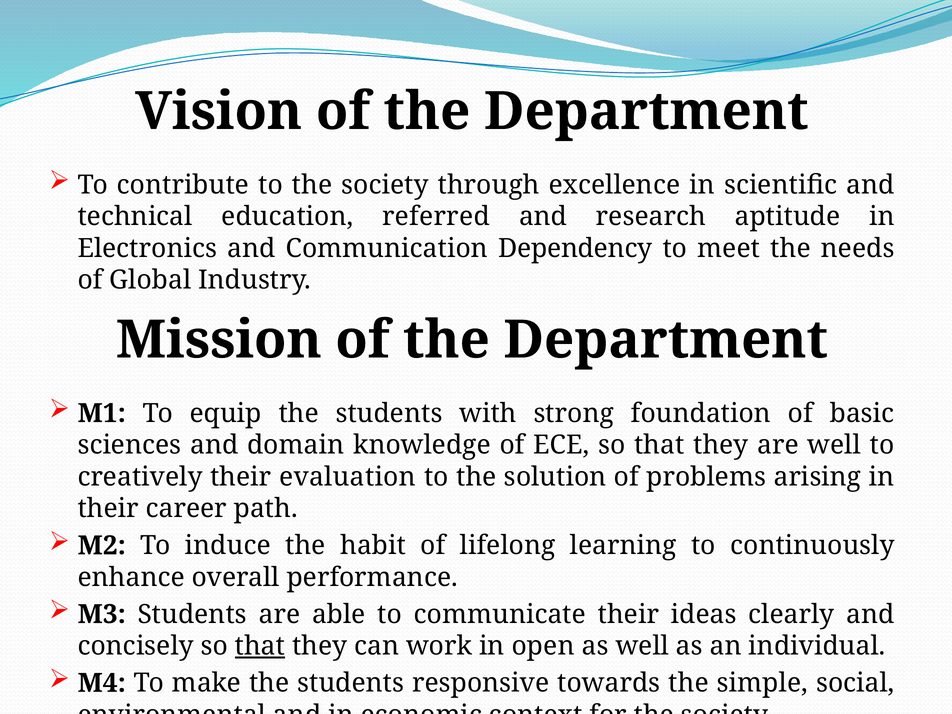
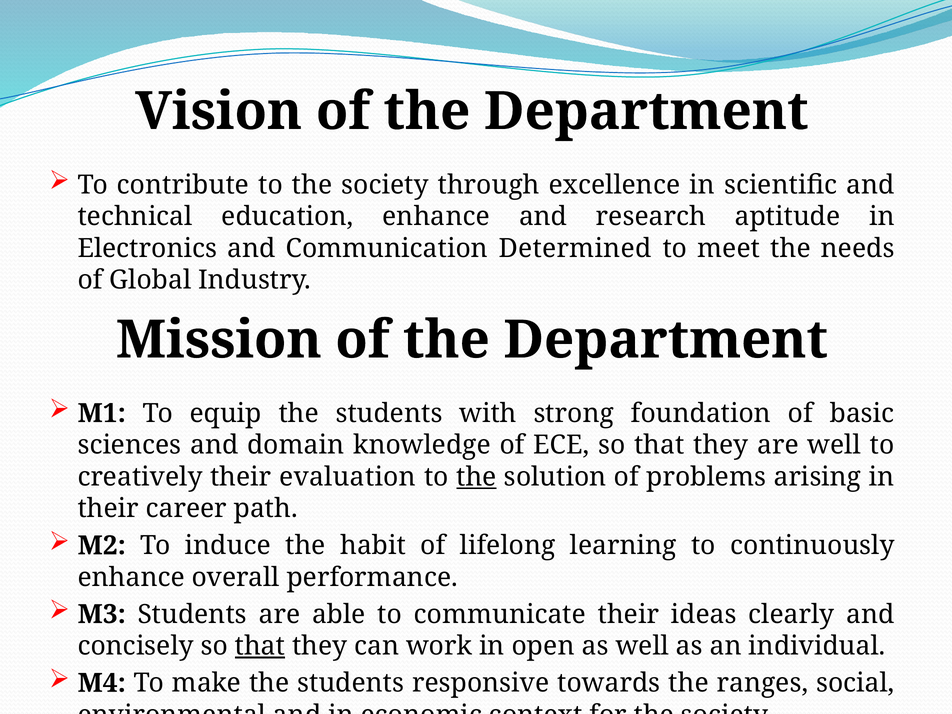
education referred: referred -> enhance (436, 217)
Dependency: Dependency -> Determined (575, 248)
the underline: none -> present (476, 477)
simple: simple -> ranges (762, 683)
